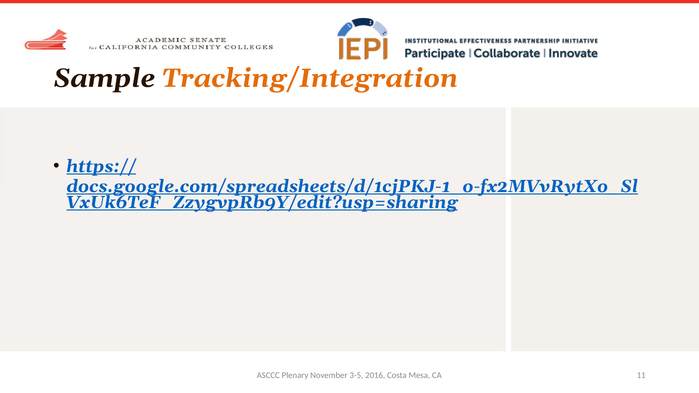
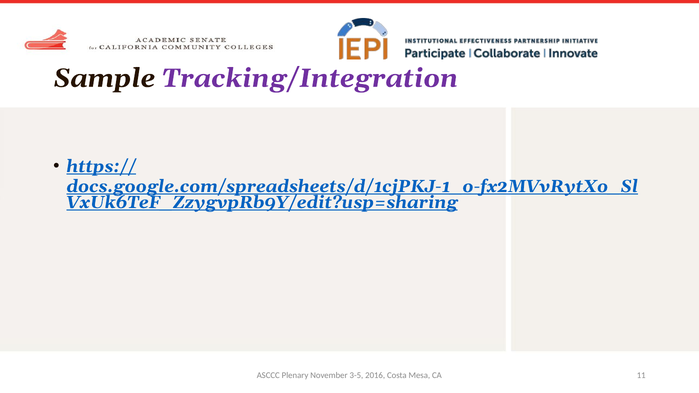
Tracking/Integration colour: orange -> purple (310, 78)
